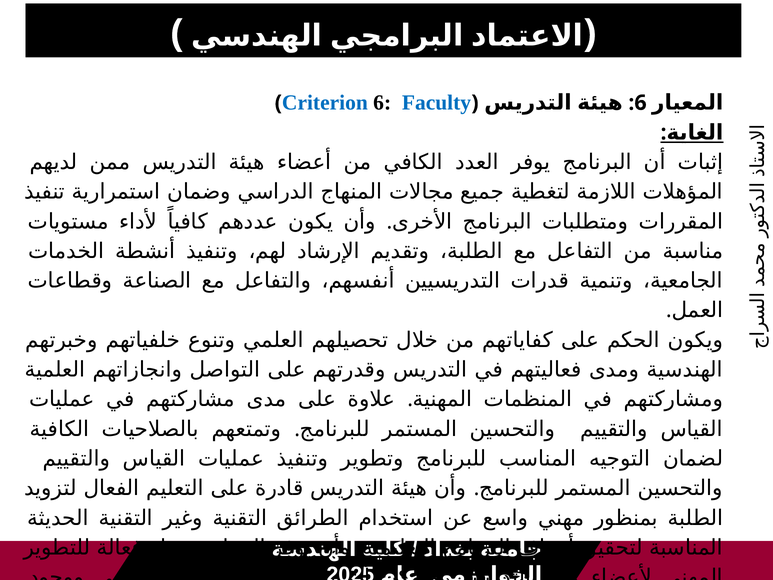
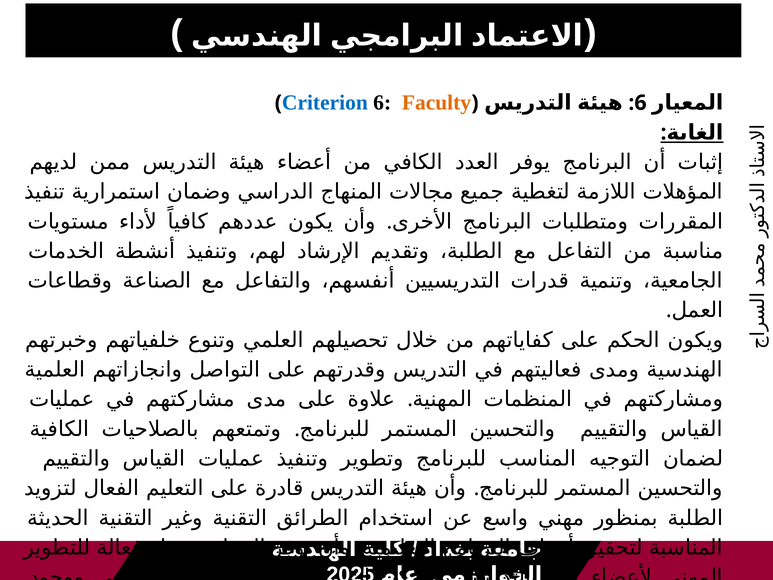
Faculty colour: blue -> orange (436, 103)
